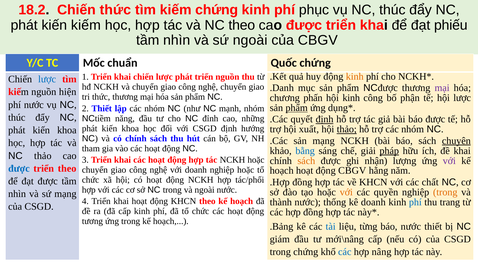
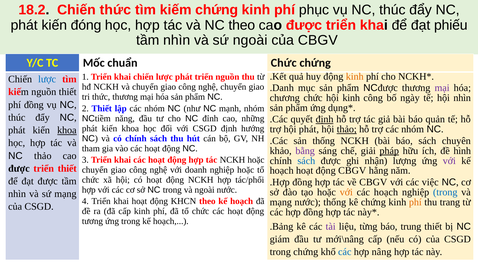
kiến kiếm: kiếm -> đóng (86, 25)
chuẩn Quốc: Quốc -> Chức (284, 63)
nguồn hiện: hiện -> thiết (68, 92)
chương phấn: phấn -> chức (313, 98)
phận: phận -> ngày (410, 98)
hội lược: lược -> nhìn (462, 98)
phí nước: nước -> đồng (34, 105)
phẩm underline: present -> none (297, 108)
báo được: được -> quản (435, 119)
hội xuất: xuất -> phát (309, 129)
khoa underline: none -> present (67, 130)
sản mạng: mạng -> thống (324, 141)
chuyên underline: present -> none (456, 141)
bằng colour: blue -> purple (305, 151)
đề khai: khai -> hình (462, 151)
sách colour: orange -> blue (306, 161)
được colour: blue -> black (19, 168)
triển theo: theo -> thiết (67, 168)
về KHCN: KHCN -> CBGV (373, 182)
chất: chất -> việc (430, 182)
các quyền: quyền -> hoạch (386, 192)
trong colour: orange -> blue (445, 192)
thành: thành -> mạng (281, 202)
kê doanh: doanh -> chứng (373, 202)
phí colour: blue -> orange (415, 202)
tài colour: blue -> purple (331, 226)
báo nước: nước -> trung (411, 226)
